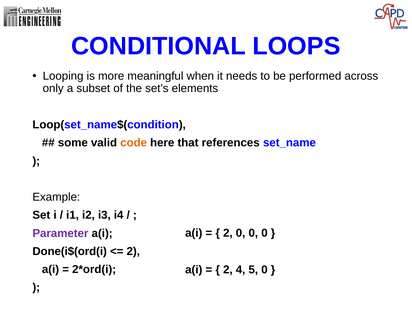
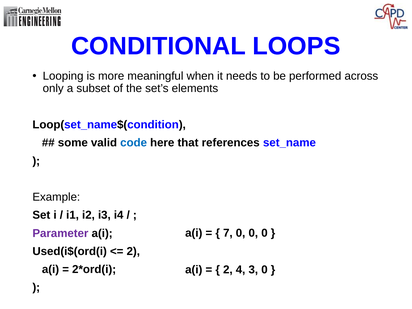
code colour: orange -> blue (134, 143)
2: 2 -> 7 (228, 233)
Done(i$(ord(i: Done(i$(ord(i -> Used(i$(ord(i (70, 251)
5: 5 -> 3 (253, 270)
